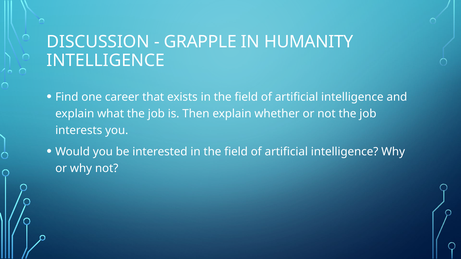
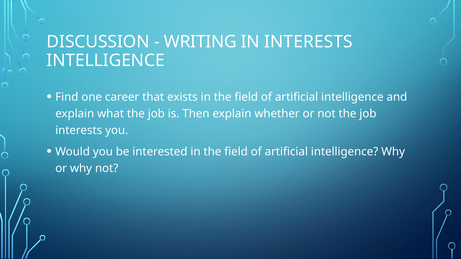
GRAPPLE: GRAPPLE -> WRITING (200, 42)
IN HUMANITY: HUMANITY -> INTERESTS (309, 42)
